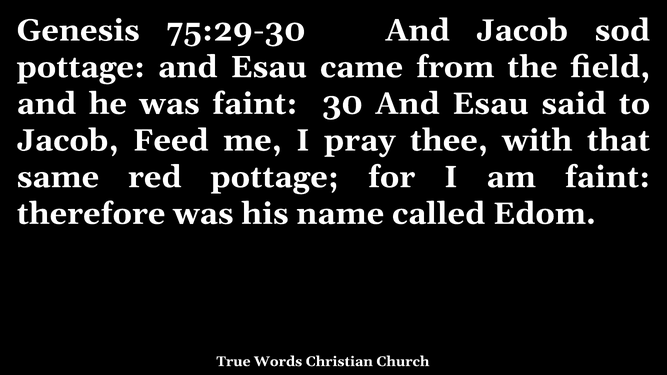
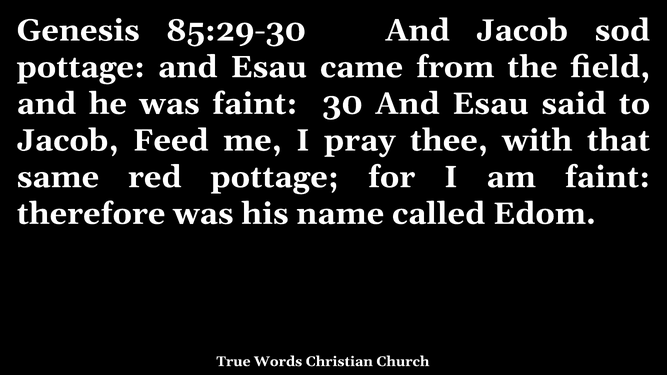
75:29-30: 75:29-30 -> 85:29-30 (236, 30)
